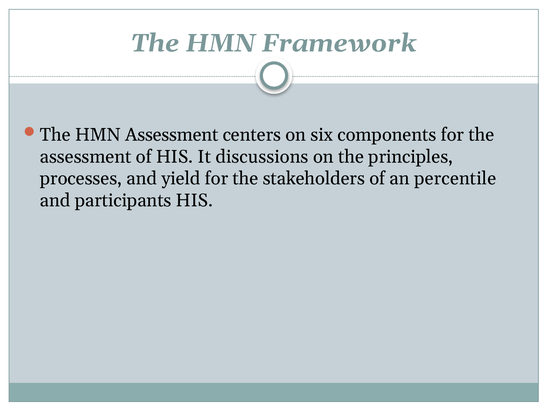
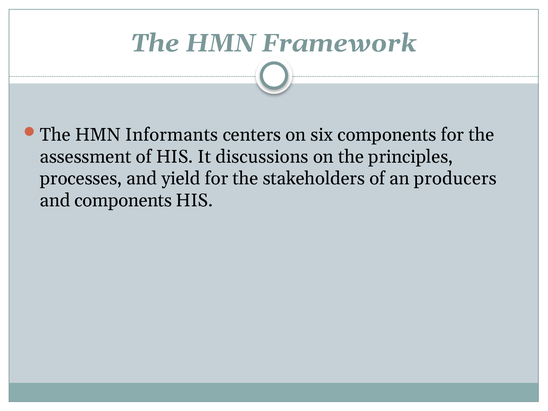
HMN Assessment: Assessment -> Informants (172, 135)
percentile: percentile -> producers (455, 179)
and participants: participants -> components (123, 201)
